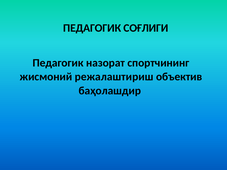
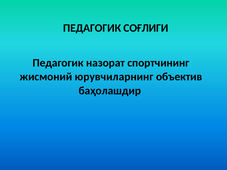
режалаштириш: режалаштириш -> юрувчиларнинг (114, 77)
